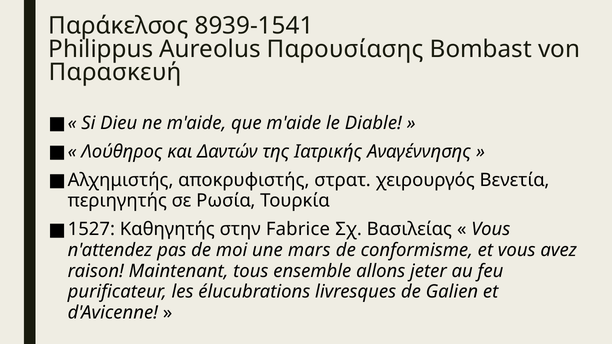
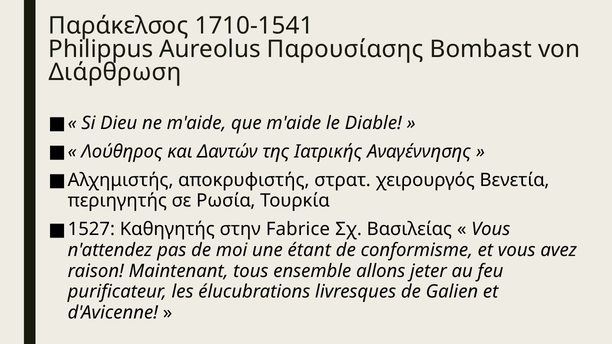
8939-1541: 8939-1541 -> 1710-1541 (254, 26)
Παρασκευή: Παρασκευή -> Διάρθρωση (115, 73)
mars: mars -> étant (309, 250)
